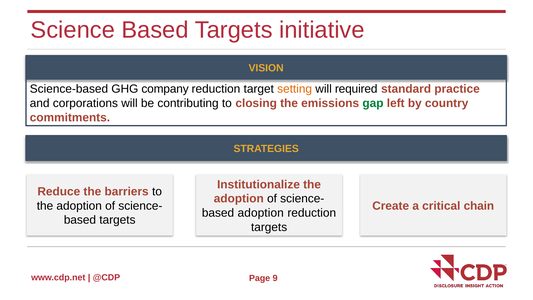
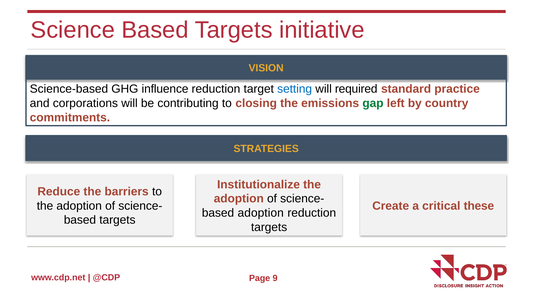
company: company -> influence (165, 89)
setting colour: orange -> blue (295, 89)
chain: chain -> these (479, 206)
